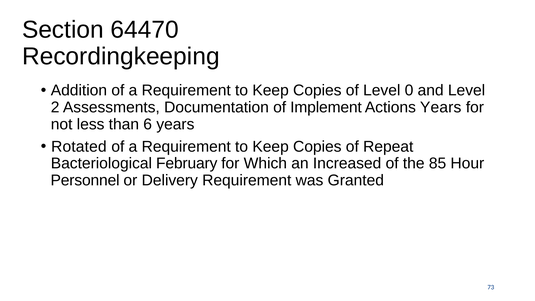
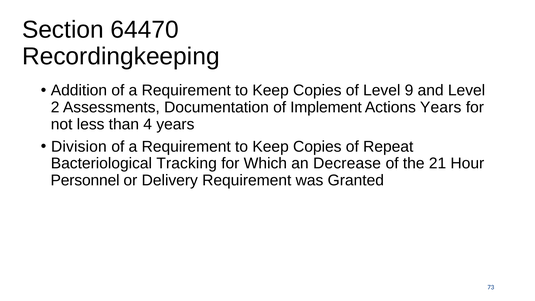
0: 0 -> 9 (409, 90)
6: 6 -> 4 (148, 124)
Rotated: Rotated -> Division (79, 147)
February: February -> Tracking (187, 163)
Increased: Increased -> Decrease (347, 163)
85: 85 -> 21 (438, 163)
